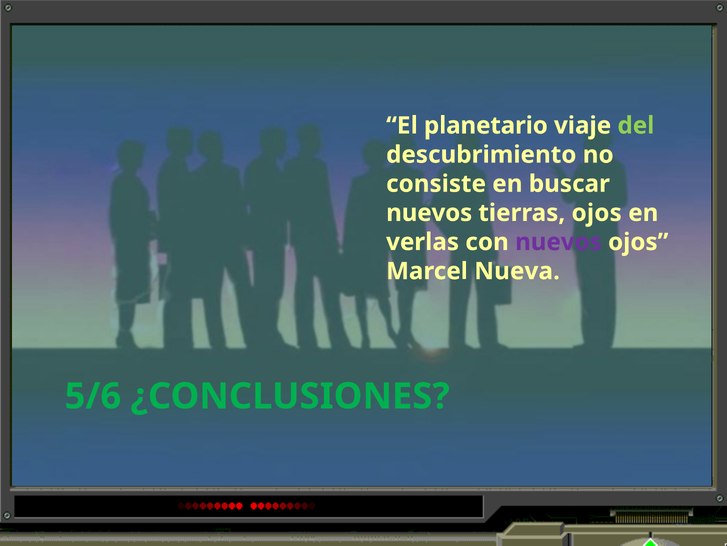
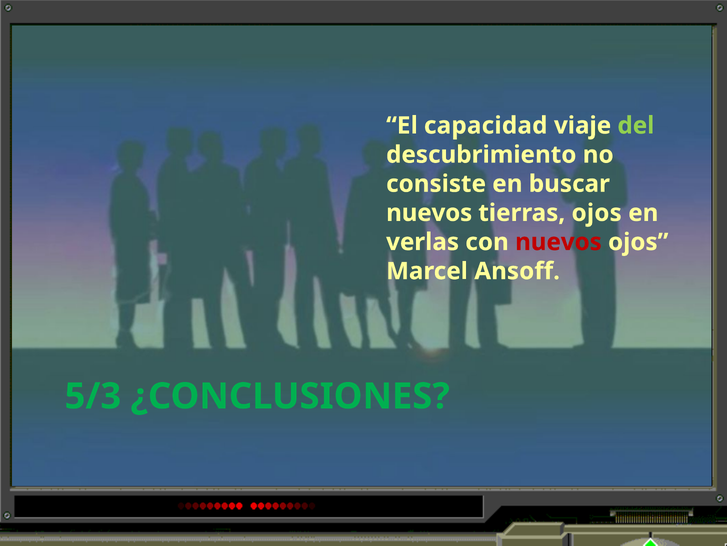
planetario: planetario -> capacidad (486, 125)
nuevos colour: purple -> red (558, 242)
Nueva: Nueva -> Ansoff (517, 271)
5/6: 5/6 -> 5/3 (93, 396)
